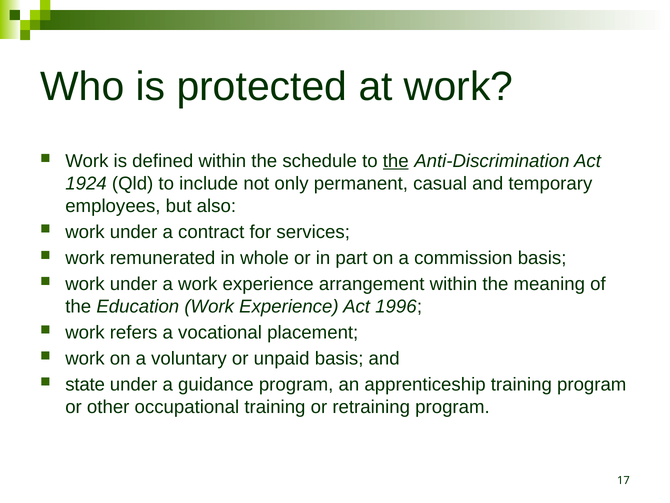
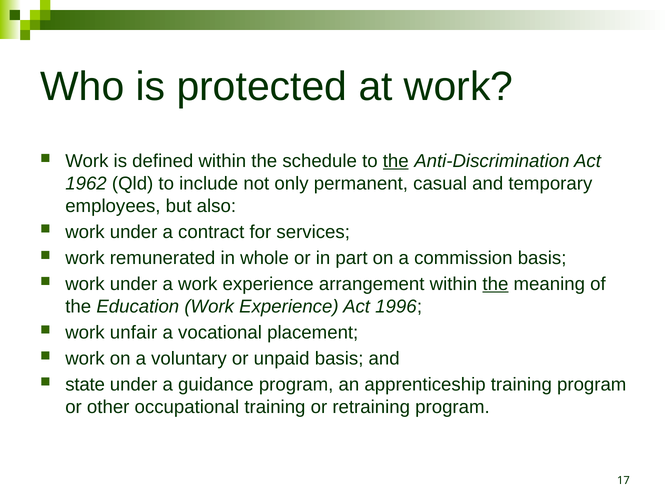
1924: 1924 -> 1962 (86, 183)
the underline: none -> present (495, 284)
refers: refers -> unfair (133, 332)
